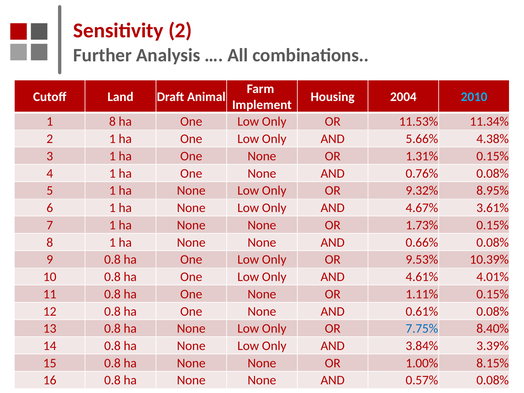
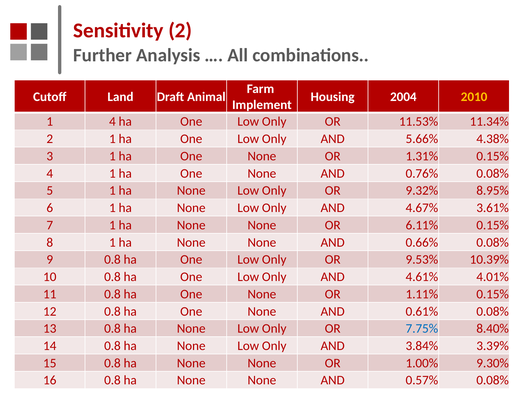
2010 colour: light blue -> yellow (474, 97)
1 8: 8 -> 4 (112, 122)
1.73%: 1.73% -> 6.11% (422, 225)
8.15%: 8.15% -> 9.30% (493, 363)
